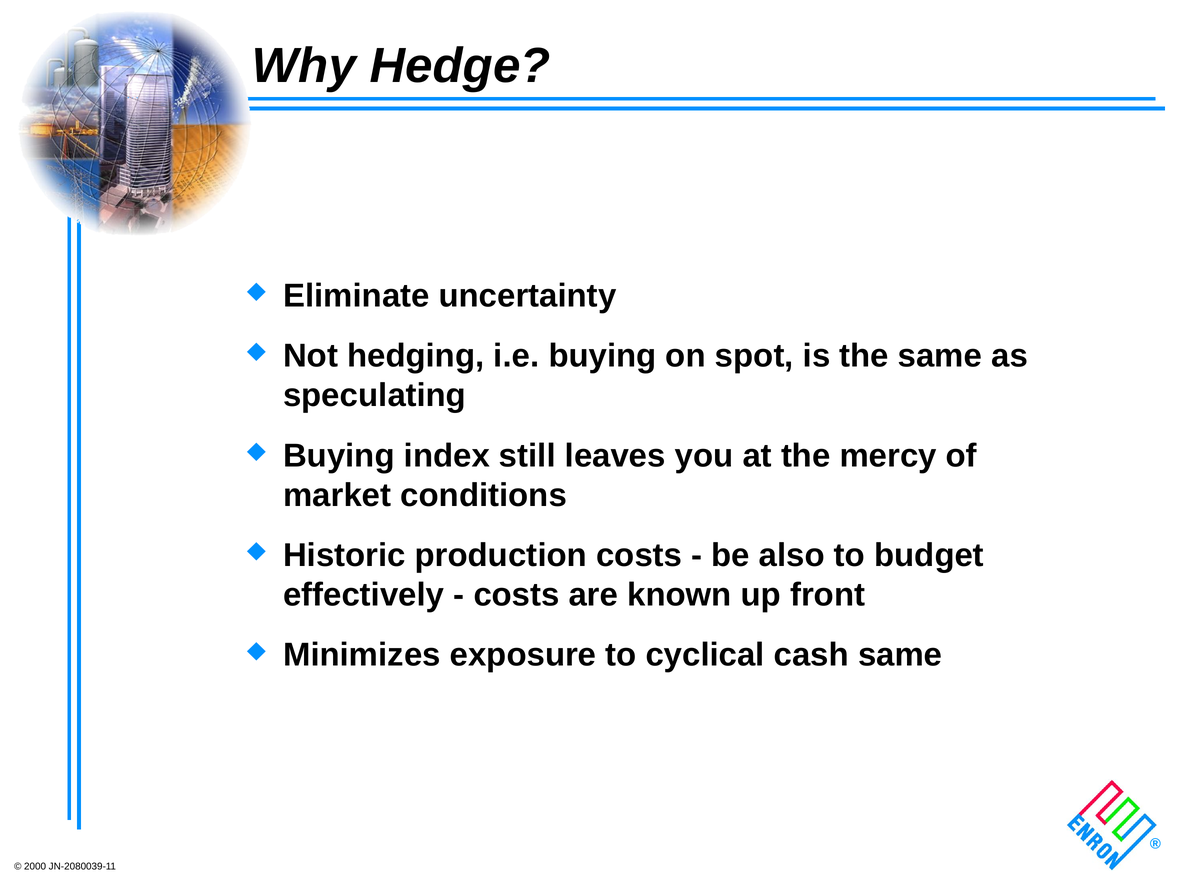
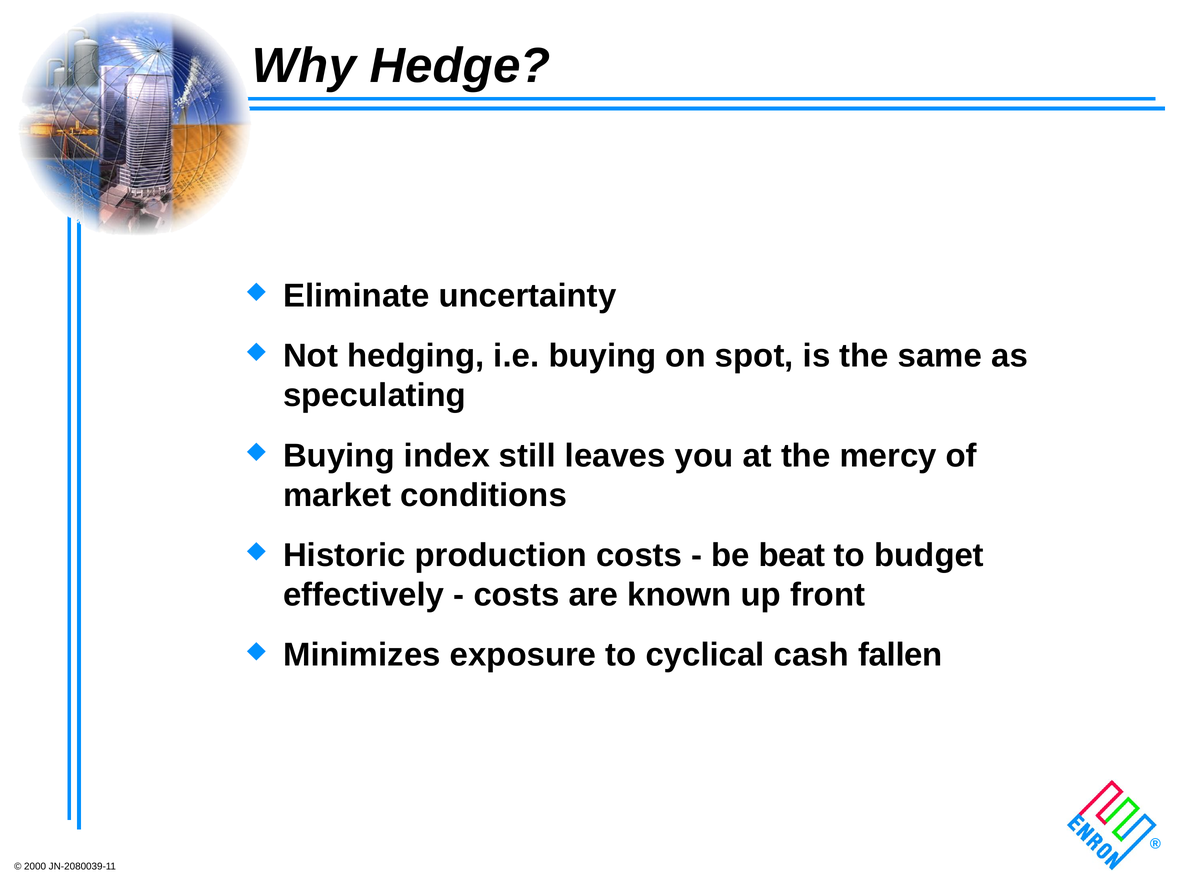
also: also -> beat (792, 555)
cash same: same -> fallen (900, 655)
